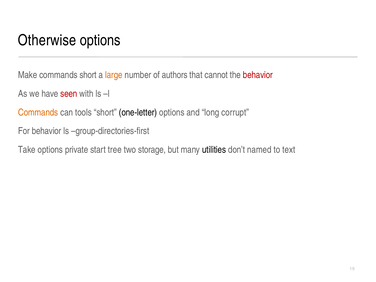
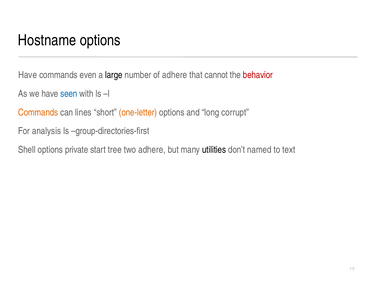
Otherwise: Otherwise -> Hostname (47, 40)
Make: Make -> Have (28, 75)
commands short: short -> even (88, 75)
large colour: orange -> black (114, 75)
of authors: authors -> adhere (175, 75)
seen colour: red -> blue (69, 94)
tools: tools -> lines (83, 112)
one-letter colour: black -> orange (138, 112)
For behavior: behavior -> analysis (47, 131)
Take: Take -> Shell (27, 150)
two storage: storage -> adhere (152, 150)
